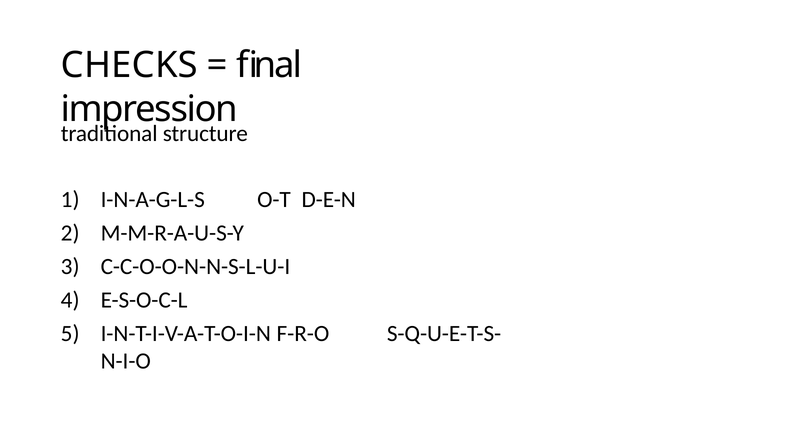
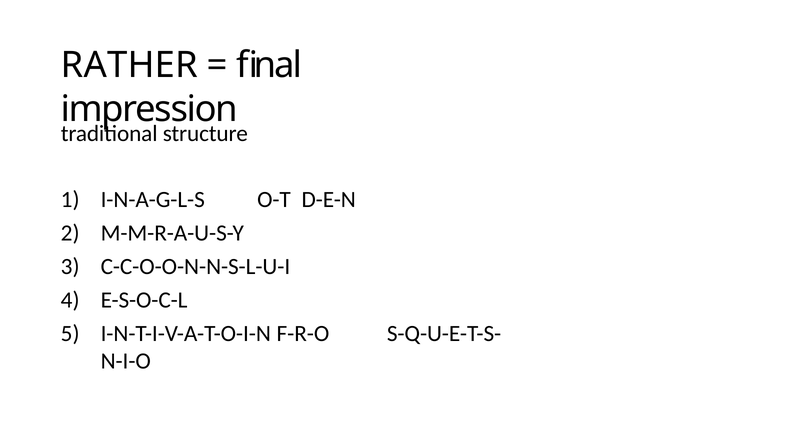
CHECKS: CHECKS -> RATHER (129, 65)
